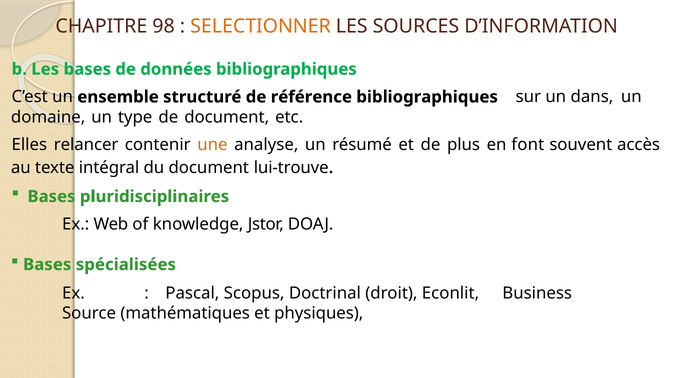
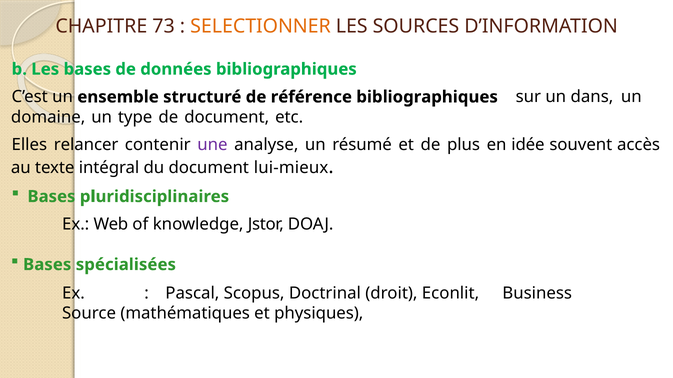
98: 98 -> 73 (164, 27)
une colour: orange -> purple (212, 145)
font: font -> idée (528, 145)
lui-trouve: lui-trouve -> lui-mieux (291, 168)
